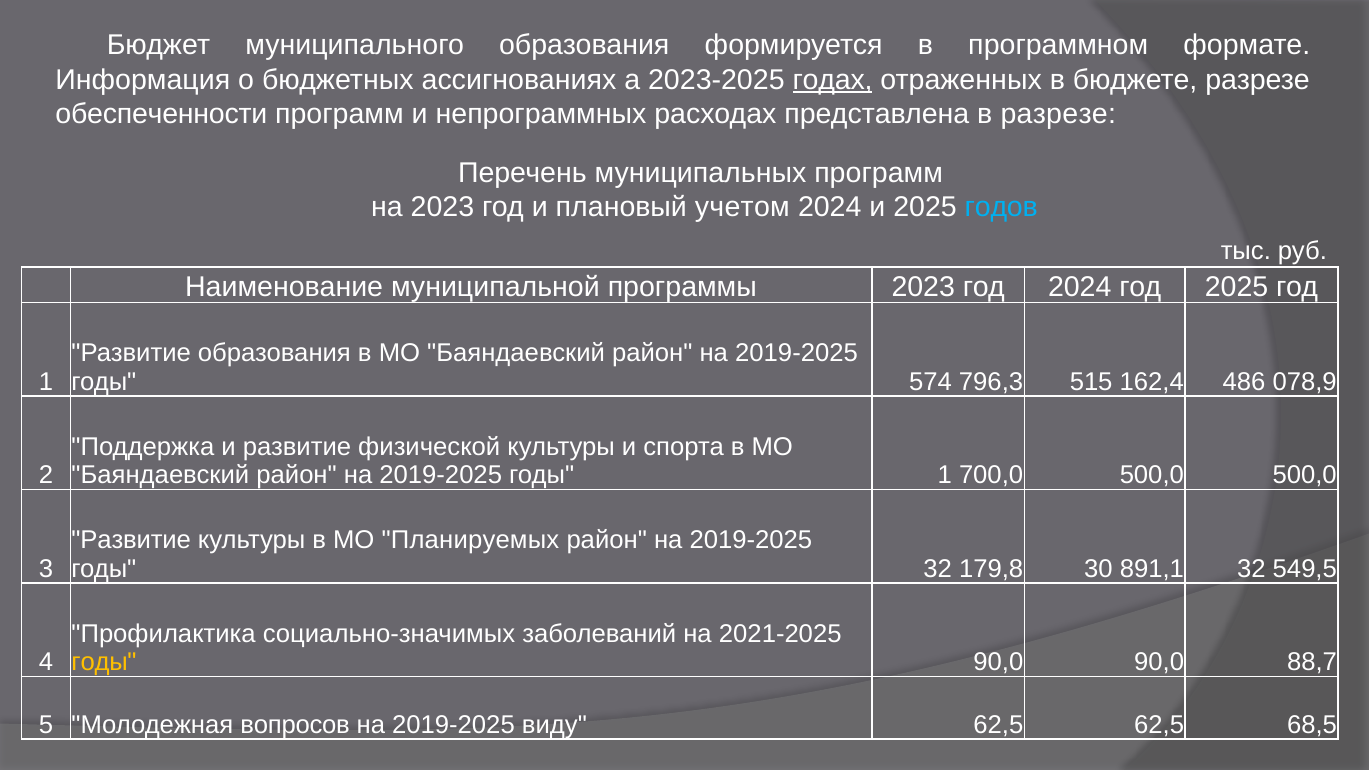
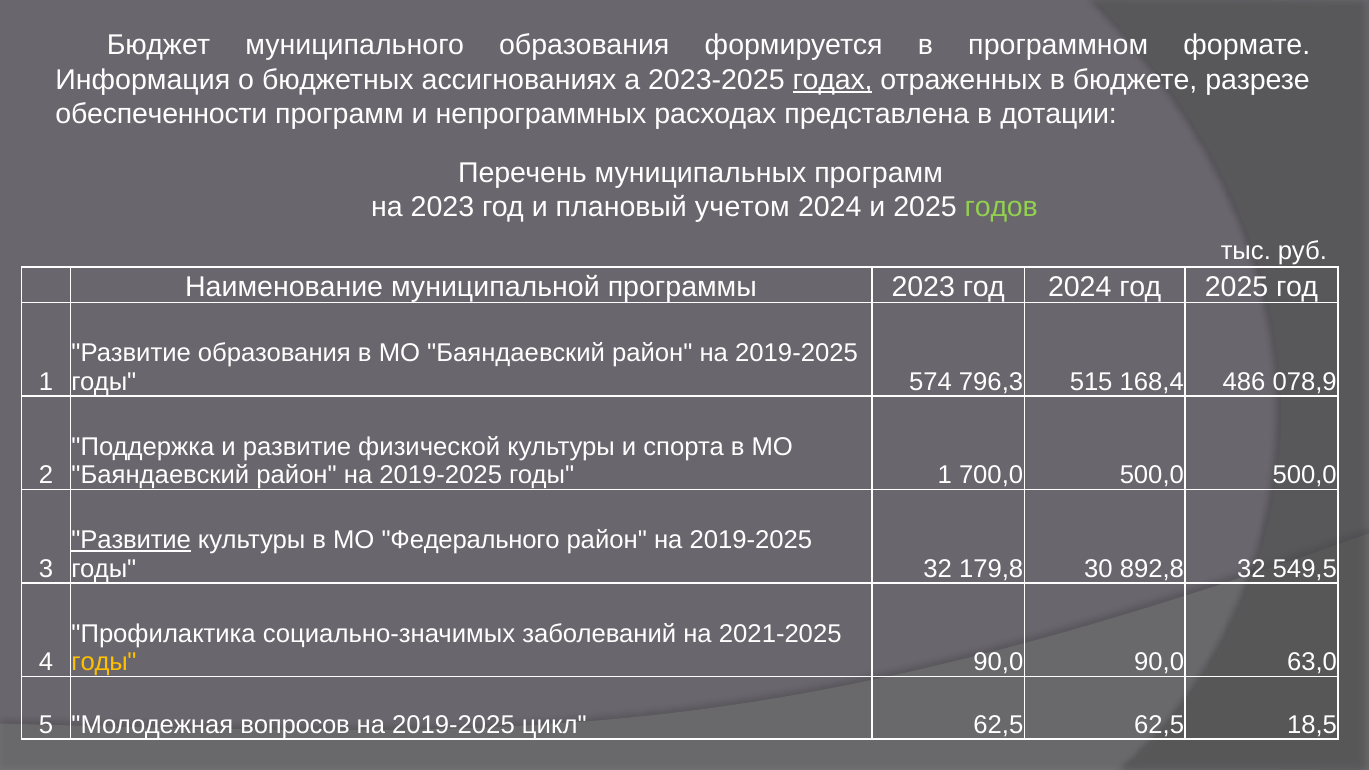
в разрезе: разрезе -> дотации (1058, 114)
годов colour: light blue -> light green (1001, 207)
162,4: 162,4 -> 168,4 (1152, 382)
Развитие underline: none -> present (131, 540)
Планируемых: Планируемых -> Федерального (471, 540)
891,1: 891,1 -> 892,8 (1152, 569)
88,7: 88,7 -> 63,0 (1312, 663)
виду: виду -> цикл (554, 725)
68,5: 68,5 -> 18,5 (1312, 725)
